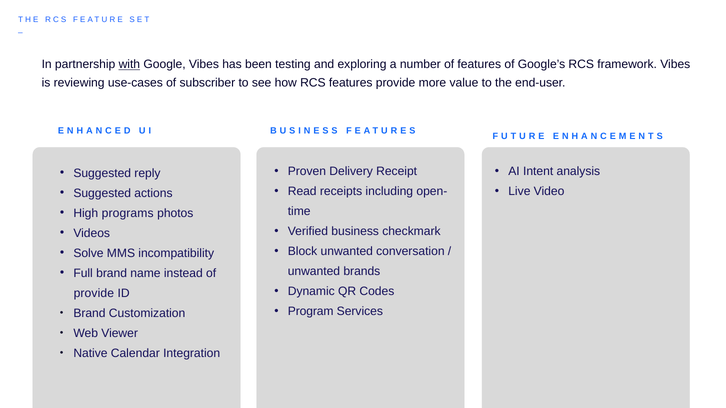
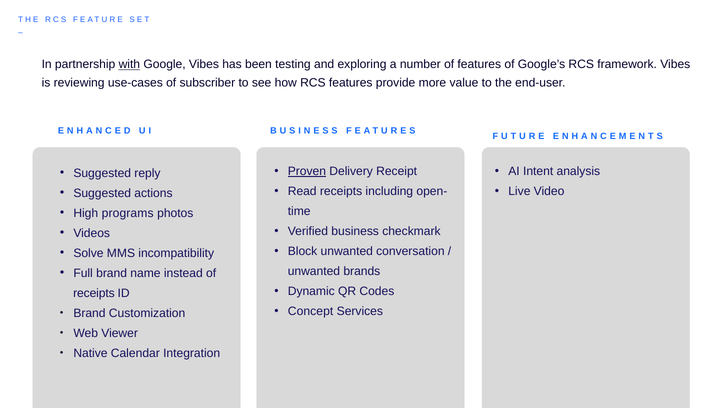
Proven underline: none -> present (307, 172)
provide: provide -> receipts (94, 293)
Program: Program -> Concept (311, 312)
